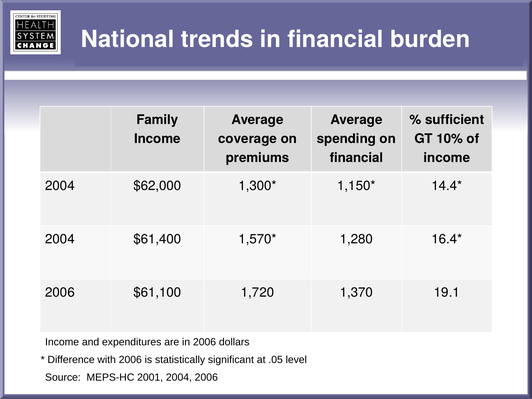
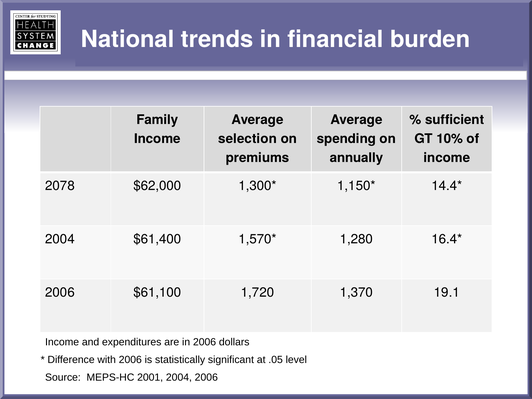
coverage: coverage -> selection (248, 139)
financial: financial -> annually (356, 158)
2004: 2004 -> 2078 (60, 186)
